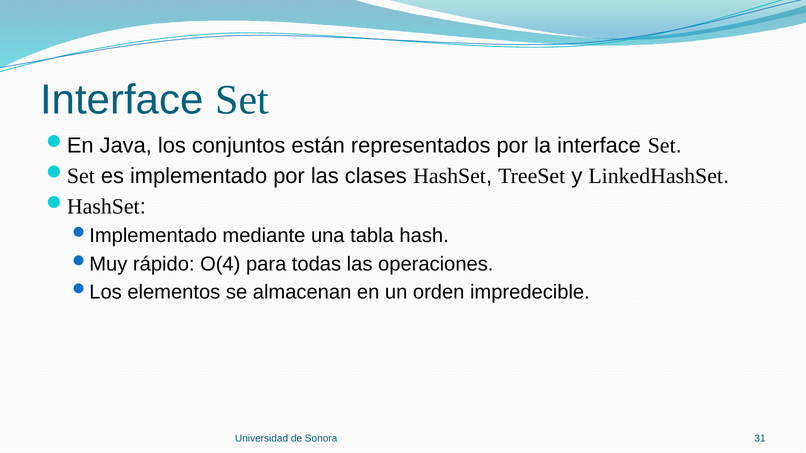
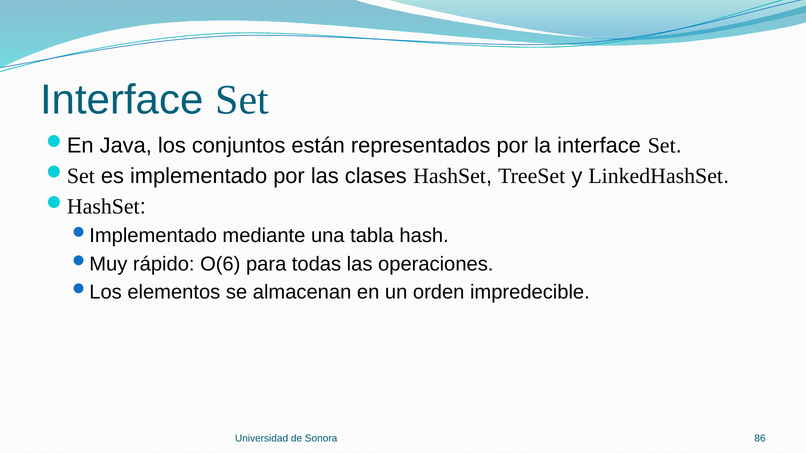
O(4: O(4 -> O(6 (220, 264)
31: 31 -> 86 (760, 439)
